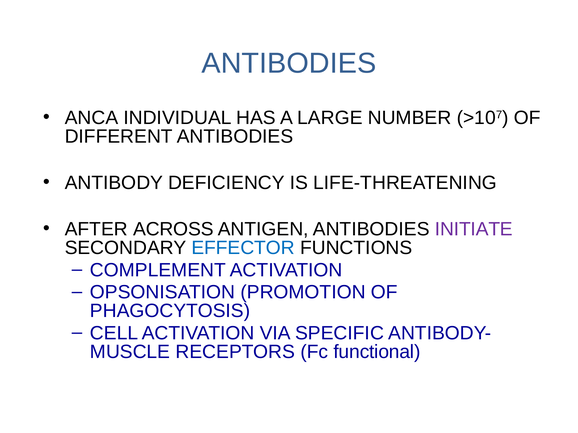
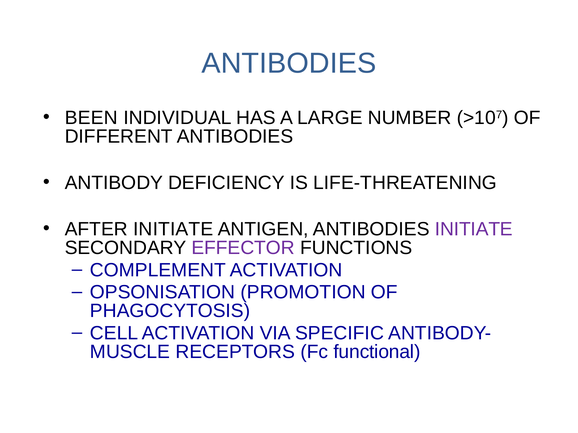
ANCA: ANCA -> BEEN (91, 118)
AFTER ACROSS: ACROSS -> INITIATE (173, 229)
EFFECTOR colour: blue -> purple (243, 248)
